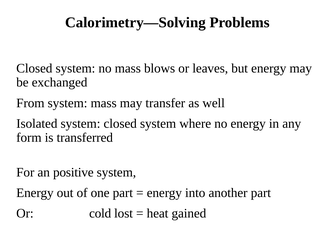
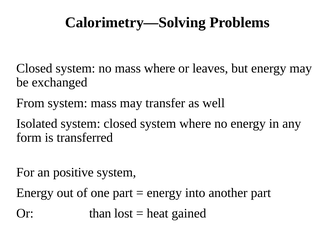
mass blows: blows -> where (160, 68)
cold: cold -> than (100, 214)
